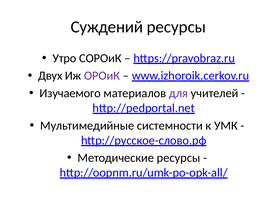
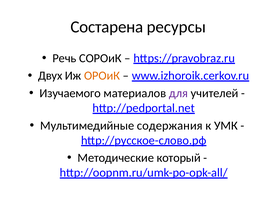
Суждений: Суждений -> Состарена (107, 27)
Утро: Утро -> Речь (64, 58)
ОРОиК colour: purple -> orange (102, 76)
системности: системности -> содержания (170, 125)
Методические ресурсы: ресурсы -> который (179, 158)
